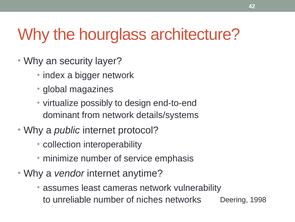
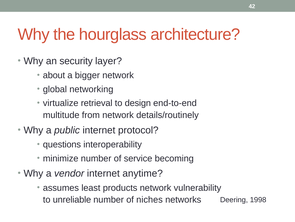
index: index -> about (54, 75)
magazines: magazines -> networking (91, 89)
possibly: possibly -> retrieval (97, 103)
dominant: dominant -> multitude (61, 115)
details/systems: details/systems -> details/routinely (168, 115)
collection: collection -> questions (62, 144)
emphasis: emphasis -> becoming (174, 158)
cameras: cameras -> products (120, 187)
